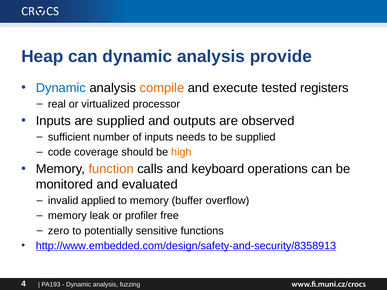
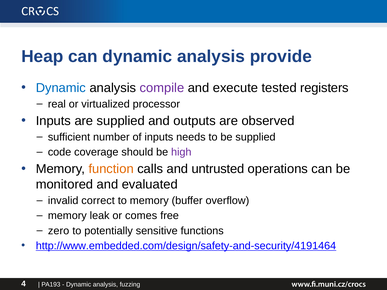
compile colour: orange -> purple (162, 88)
high colour: orange -> purple (181, 152)
keyboard: keyboard -> untrusted (218, 169)
applied: applied -> correct (98, 201)
profiler: profiler -> comes (141, 216)
http://www.embedded.com/design/safety-and-security/8358913: http://www.embedded.com/design/safety-and-security/8358913 -> http://www.embedded.com/design/safety-and-security/4191464 (186, 246)
